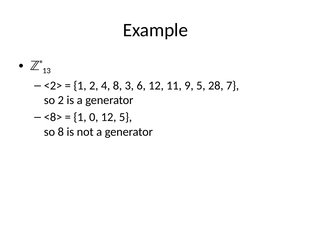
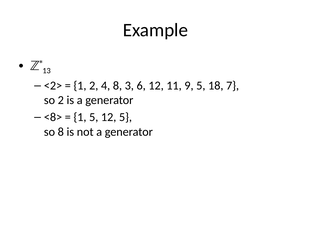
28: 28 -> 18 (216, 85)
1 0: 0 -> 5 (94, 117)
